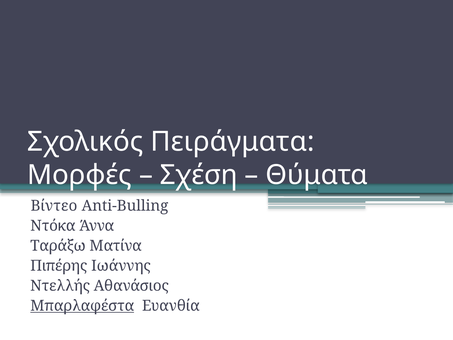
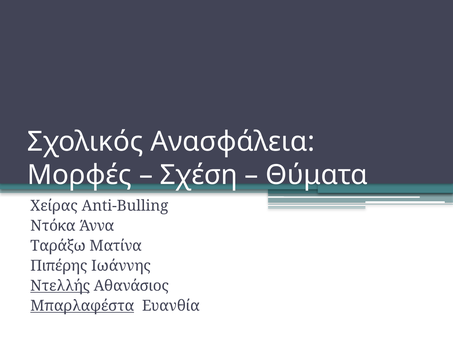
Πειράγματα: Πειράγματα -> Ανασφάλεια (233, 142)
Βίντεο: Βίντεο -> Χείρας (54, 206)
Ντελλής underline: none -> present (60, 286)
